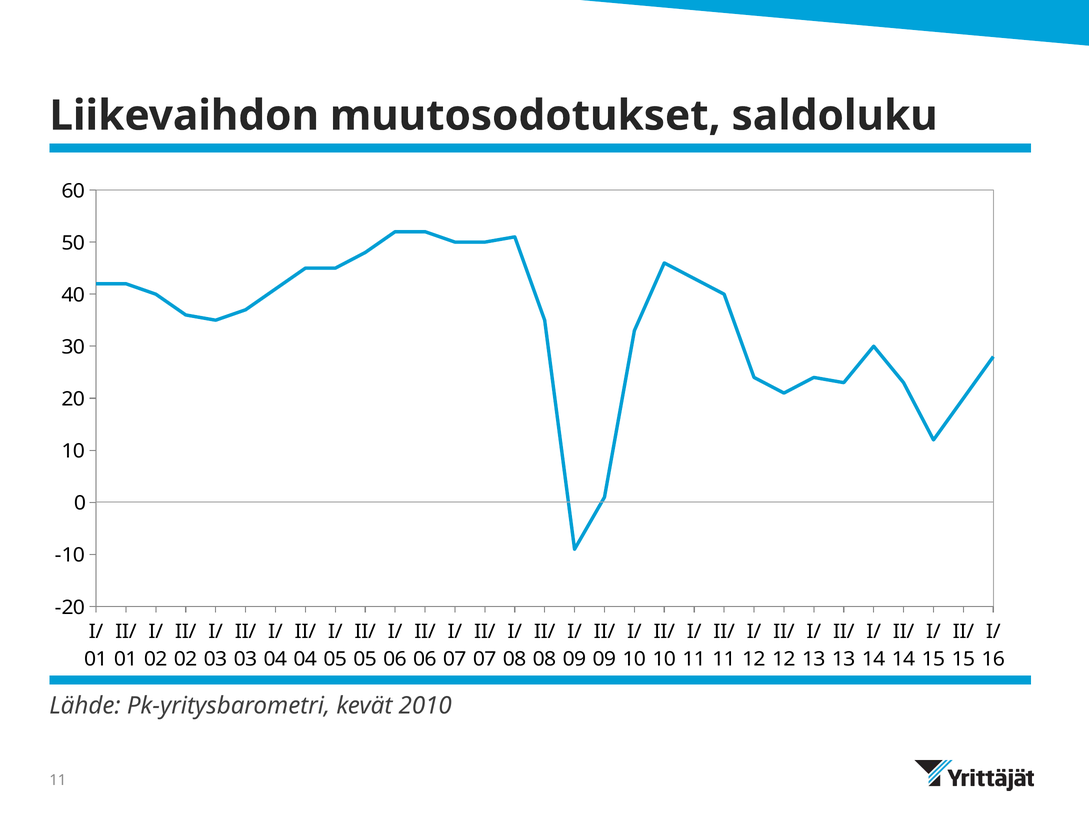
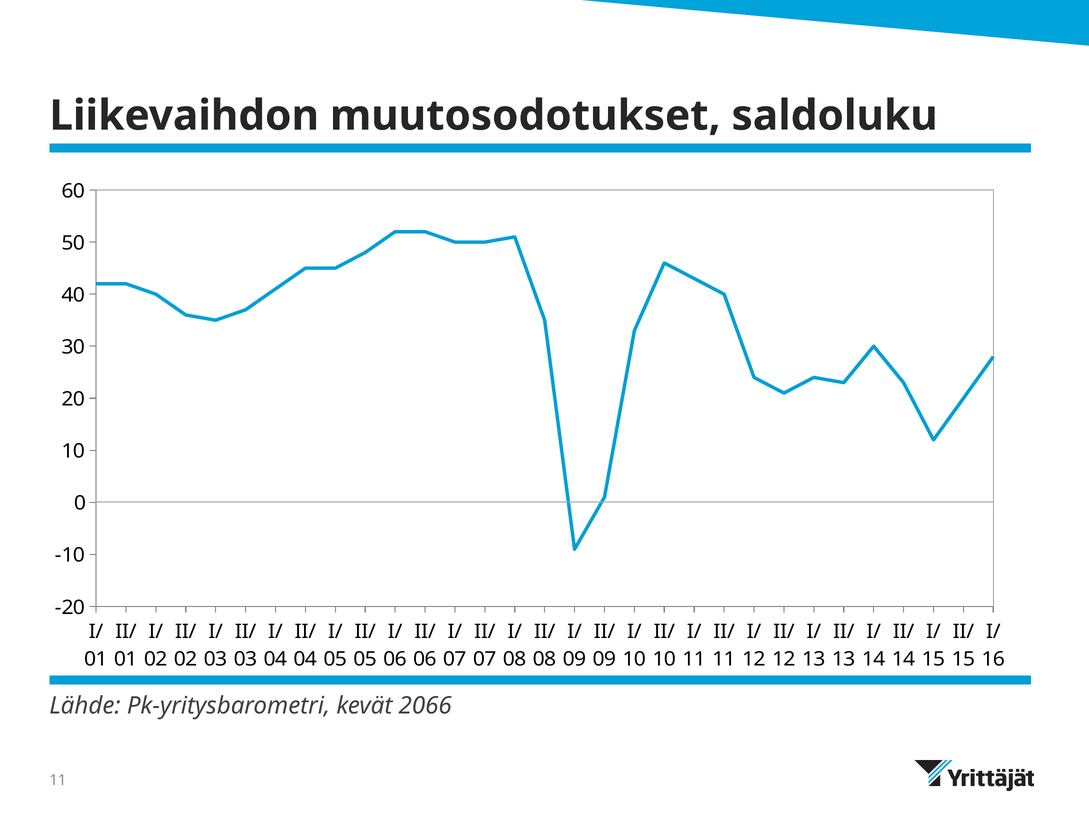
2010: 2010 -> 2066 (425, 707)
